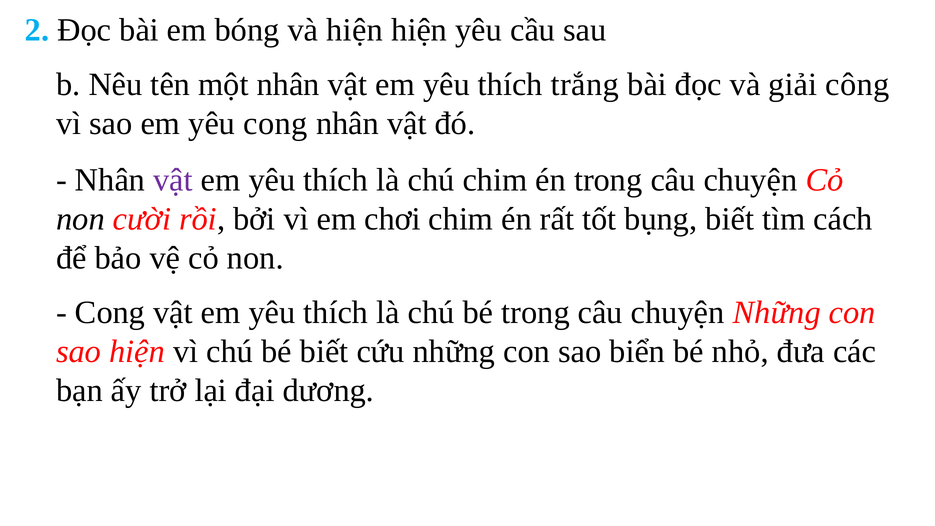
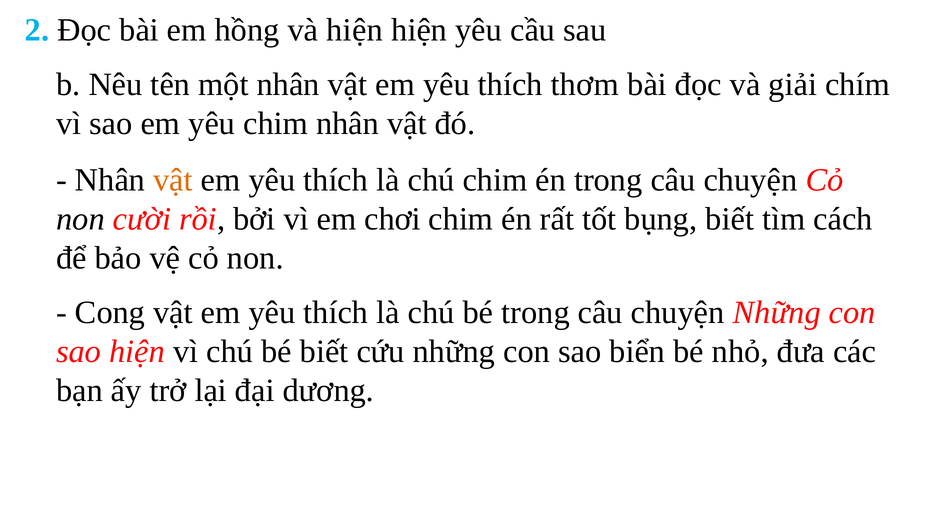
bóng: bóng -> hồng (247, 30)
trắng: trắng -> thơm (585, 84)
công: công -> chím (858, 84)
yêu cong: cong -> chim (276, 123)
vật colour: purple -> orange (173, 180)
